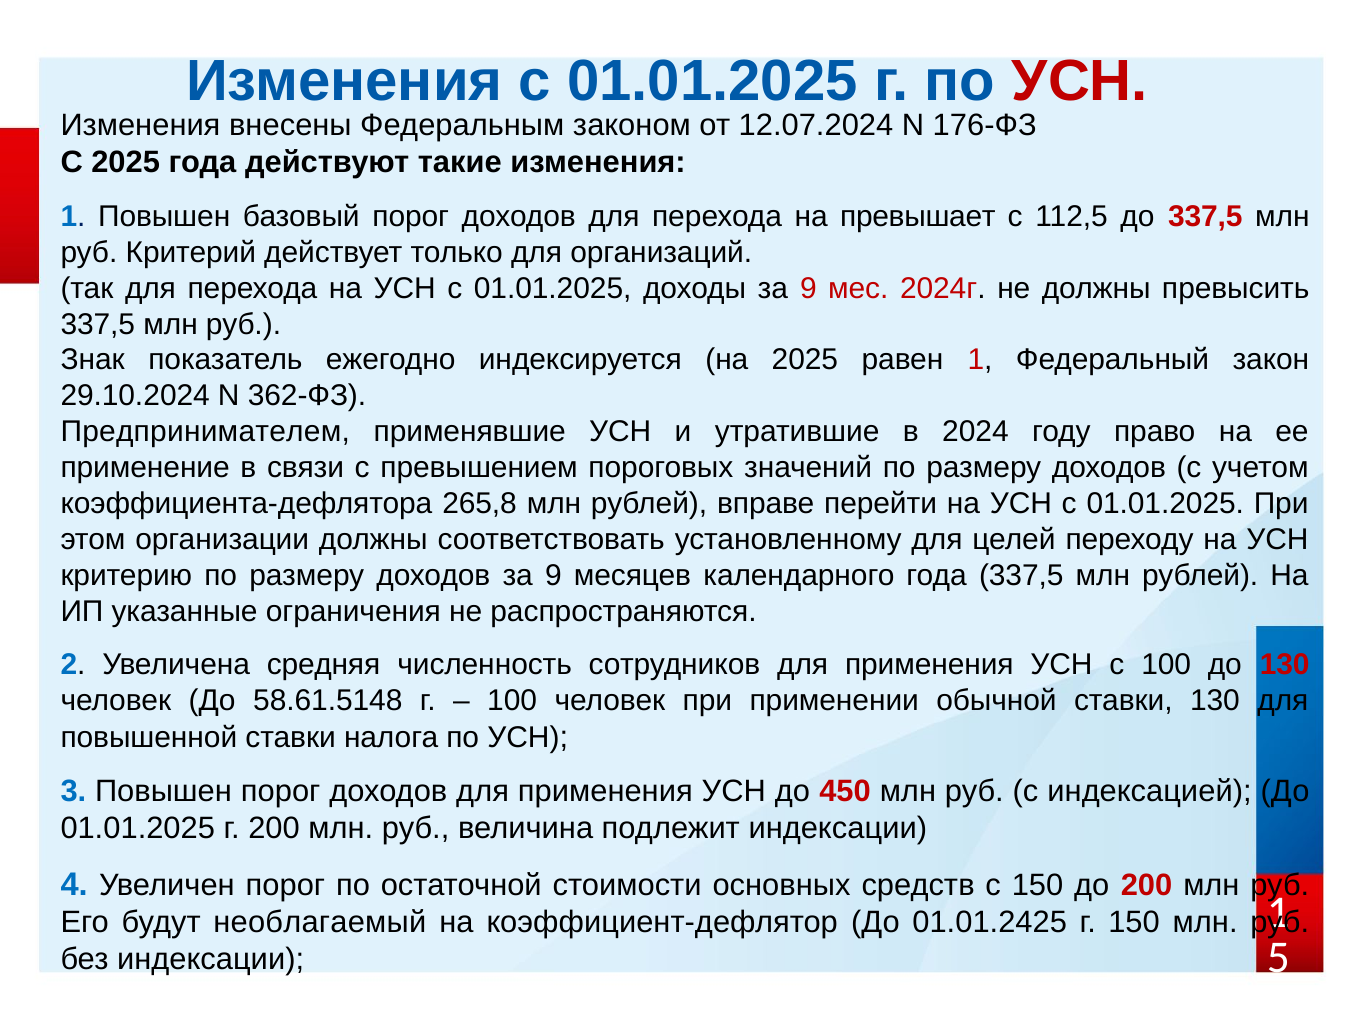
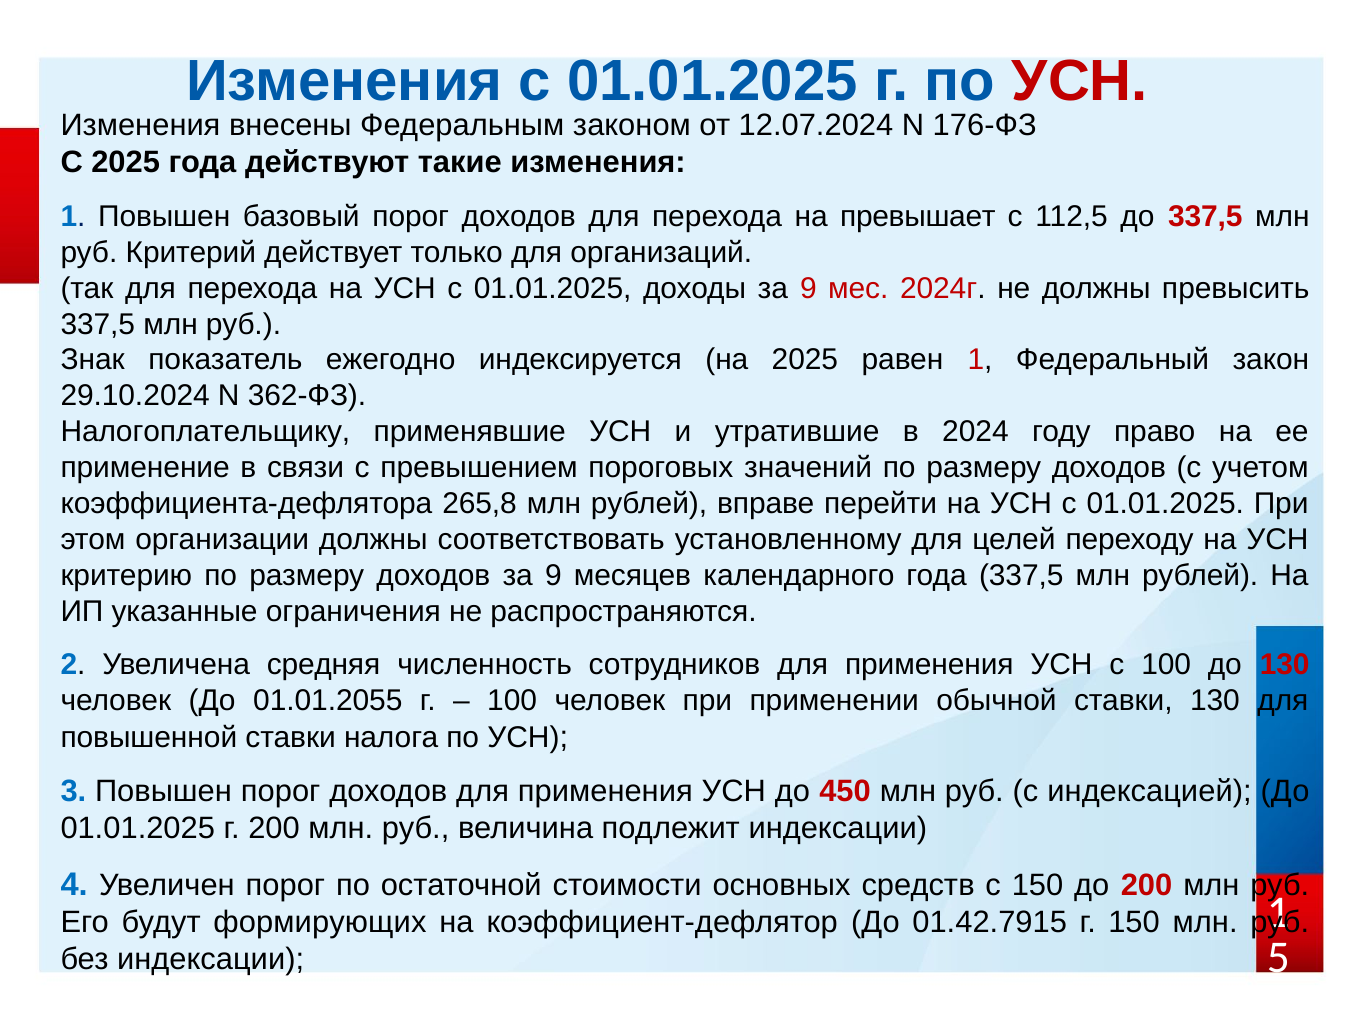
Предпринимателем: Предпринимателем -> Налогоплательщику (205, 432)
58.61.5148: 58.61.5148 -> 01.01.2055 (328, 700)
необлагаемый: необлагаемый -> формирующих (320, 922)
01.01.2425: 01.01.2425 -> 01.42.7915 (990, 922)
